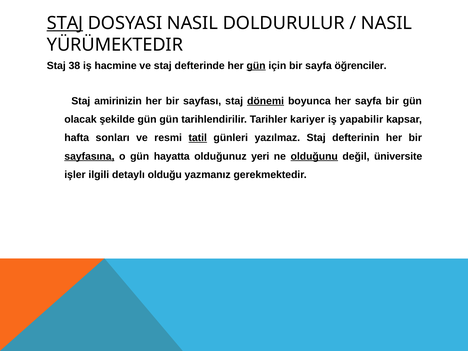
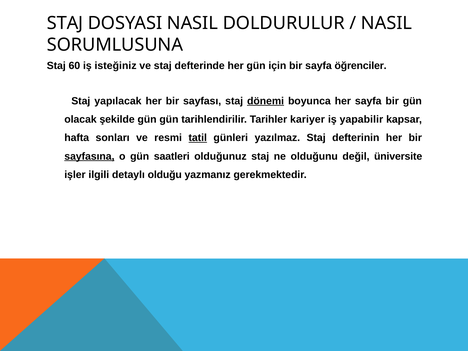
STAJ underline: present -> none (65, 23)
YÜRÜMEKTEDIR: YÜRÜMEKTEDIR -> SORUMLUSUNA (115, 45)
38: 38 -> 60 (74, 66)
hacmine: hacmine -> isteğiniz (116, 66)
gün underline: present -> none (256, 66)
amirinizin: amirinizin -> yapılacak (118, 101)
hayatta: hayatta -> saatleri (172, 156)
olduğunuz yeri: yeri -> staj (260, 156)
olduğunu underline: present -> none (314, 156)
